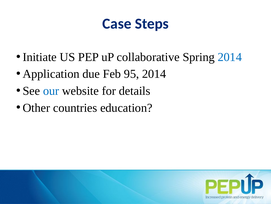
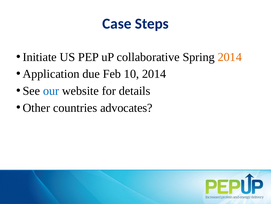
2014 colour: blue -> orange (230, 57)
95: 95 -> 10 (132, 74)
education: education -> advocates (126, 107)
